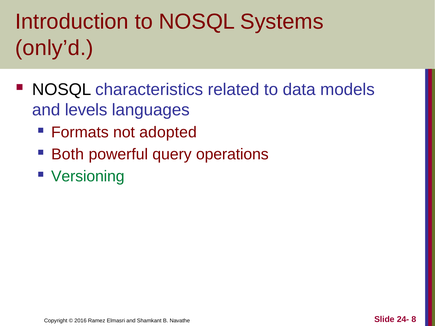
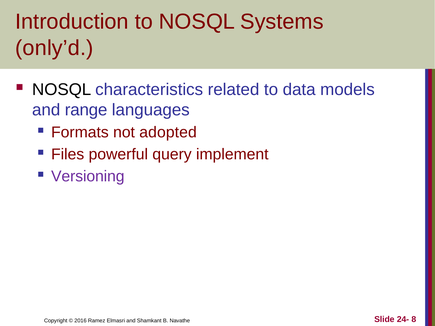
levels: levels -> range (86, 110)
Both: Both -> Files (68, 155)
operations: operations -> implement (232, 155)
Versioning colour: green -> purple (88, 177)
